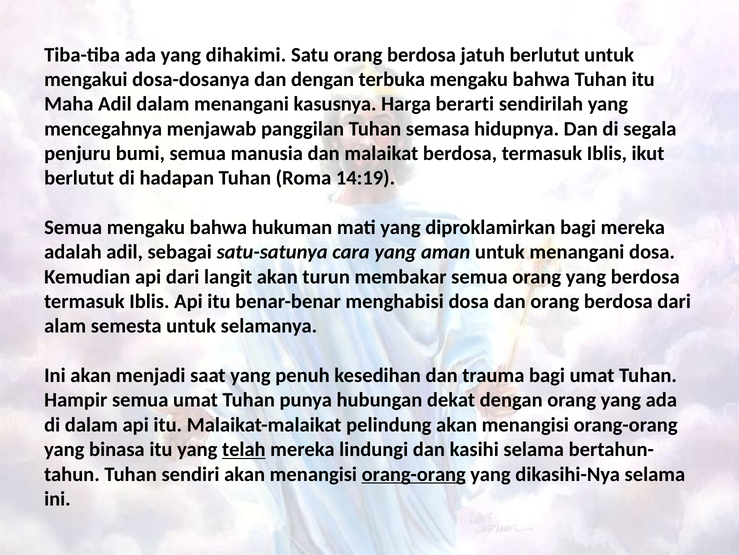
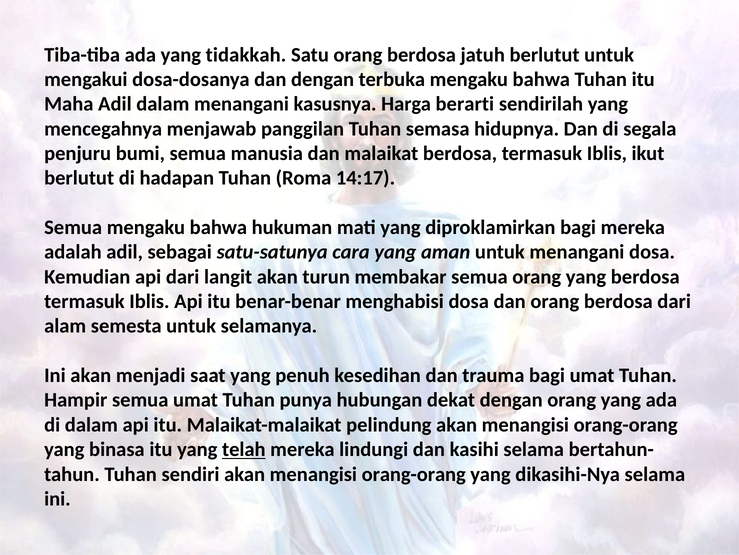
dihakimi: dihakimi -> tidakkah (246, 55)
14:19: 14:19 -> 14:17 (366, 178)
orang-orang underline: present -> none (414, 474)
